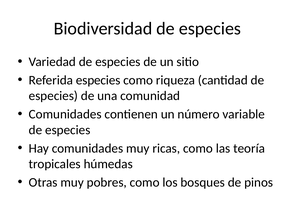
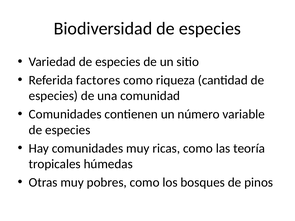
Referida especies: especies -> factores (98, 80)
